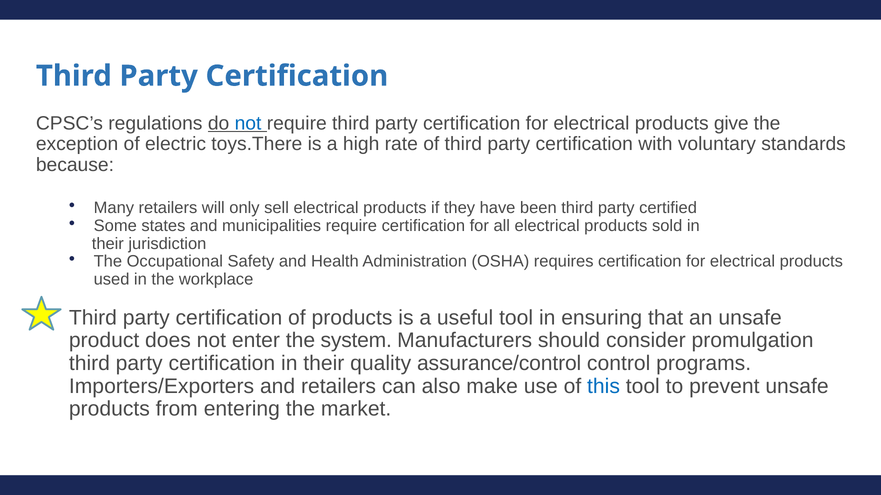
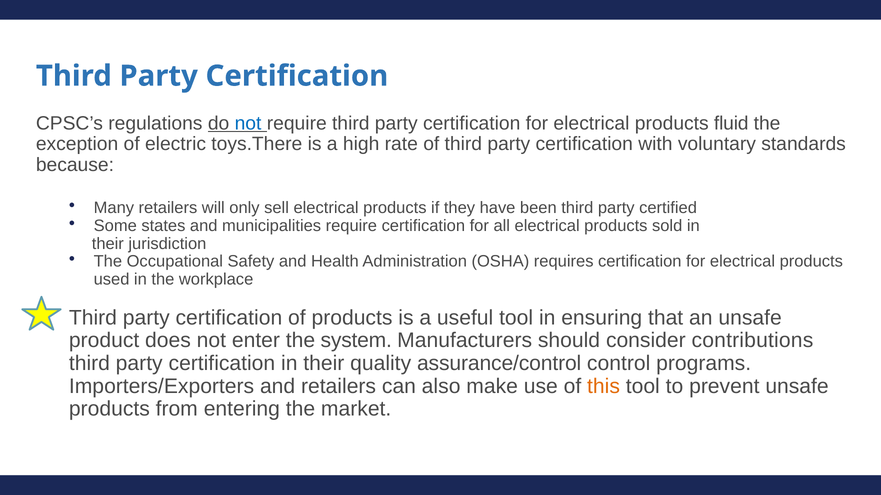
give: give -> fluid (731, 123)
promulgation: promulgation -> contributions (752, 341)
this colour: blue -> orange (604, 386)
